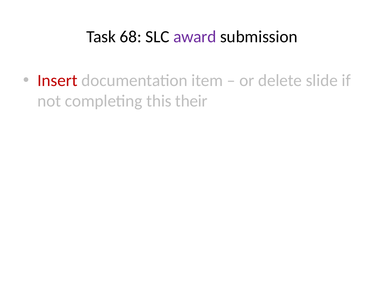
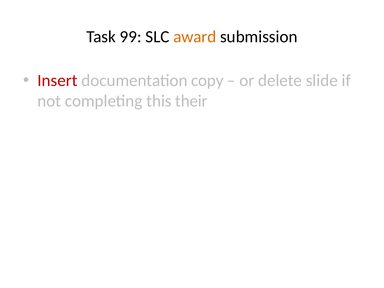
68: 68 -> 99 (131, 37)
award colour: purple -> orange (195, 37)
item: item -> copy (207, 81)
